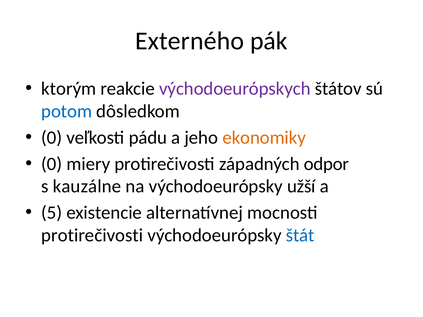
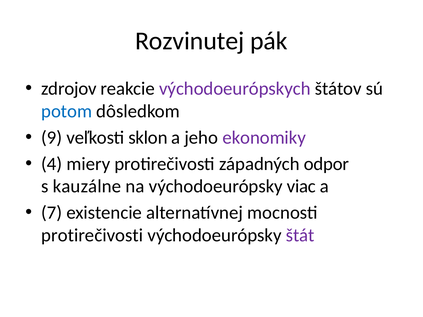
Externého: Externého -> Rozvinutej (190, 41)
ktorým: ktorým -> zdrojov (69, 89)
0: 0 -> 9 (52, 138)
pádu: pádu -> sklon (148, 138)
ekonomiky colour: orange -> purple (264, 138)
0: 0 -> 4 (52, 164)
užší: užší -> viac (301, 187)
5: 5 -> 7 (52, 213)
štát colour: blue -> purple (300, 235)
